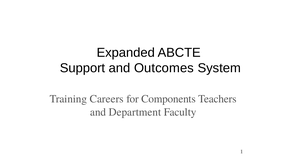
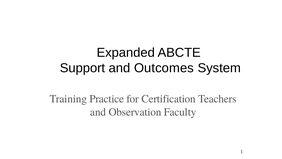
Careers: Careers -> Practice (107, 99)
Components: Components -> Certification (169, 99)
Department: Department -> Observation (135, 112)
